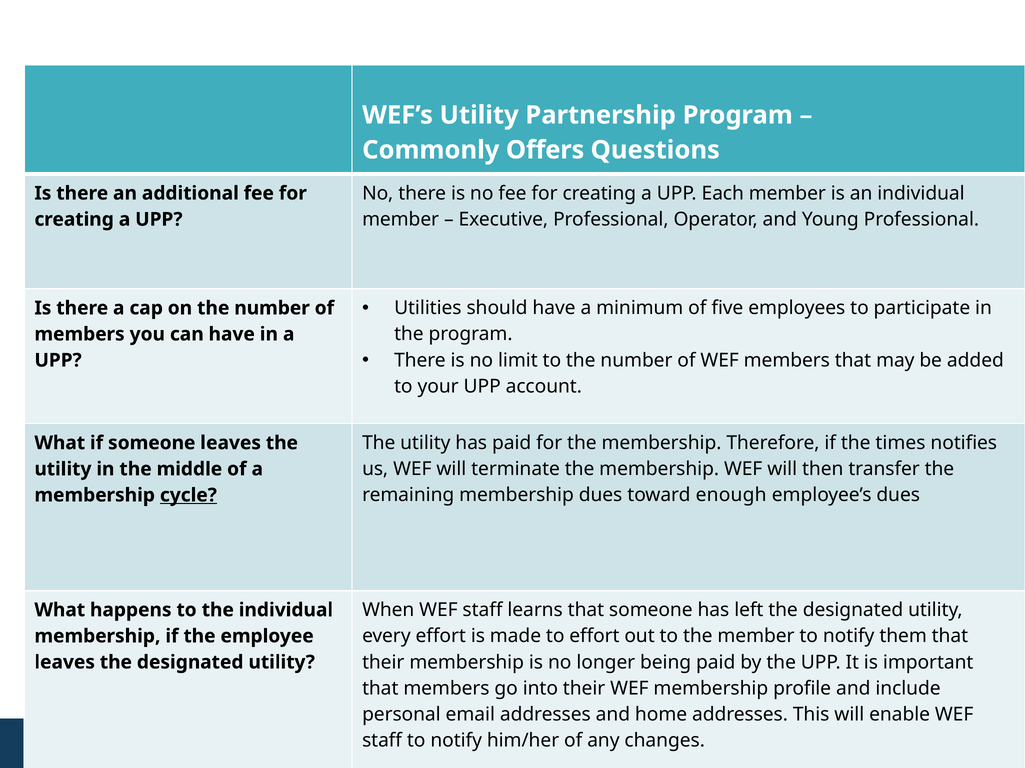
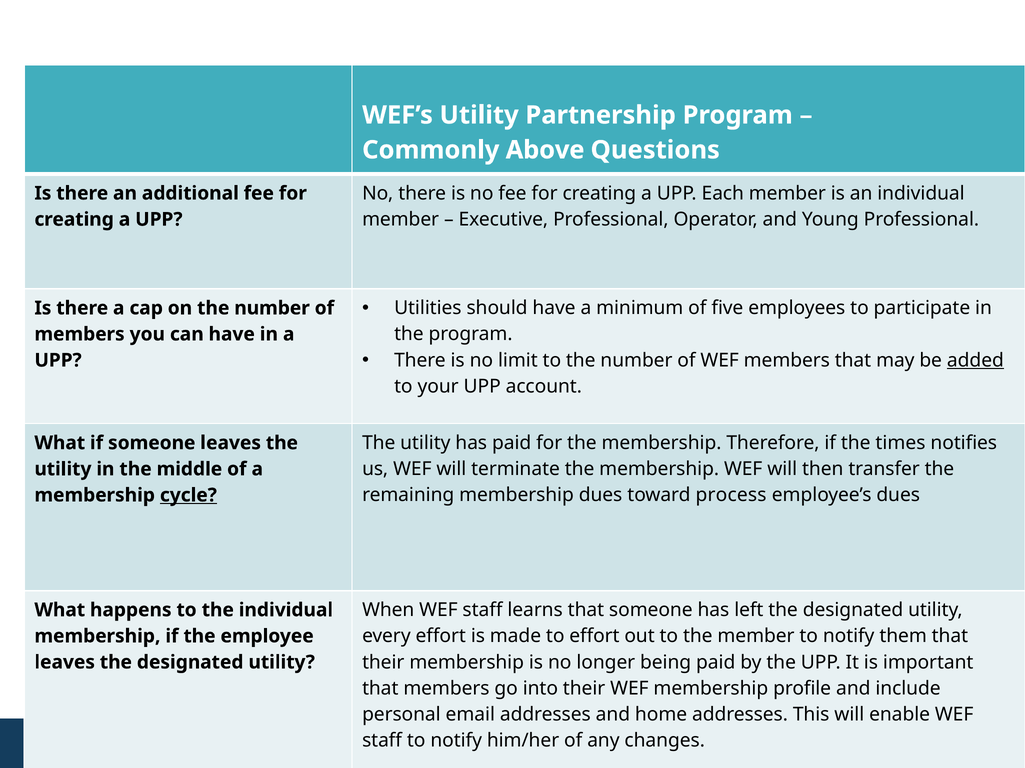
Offers: Offers -> Above (545, 150)
added underline: none -> present (975, 361)
enough: enough -> process (731, 496)
